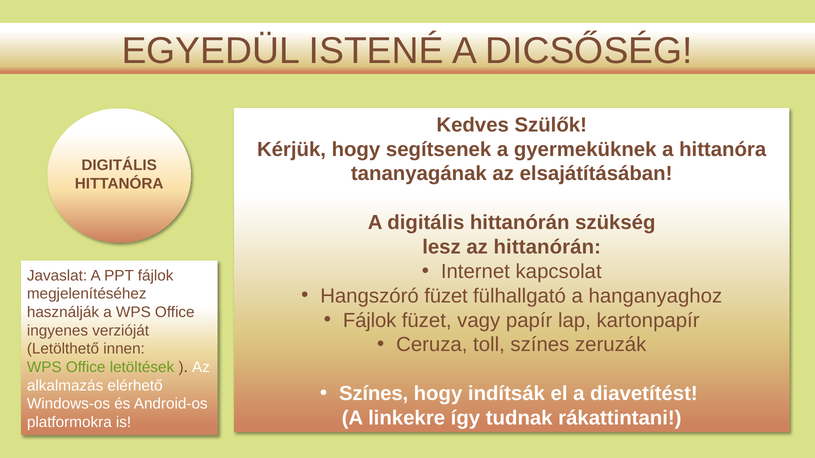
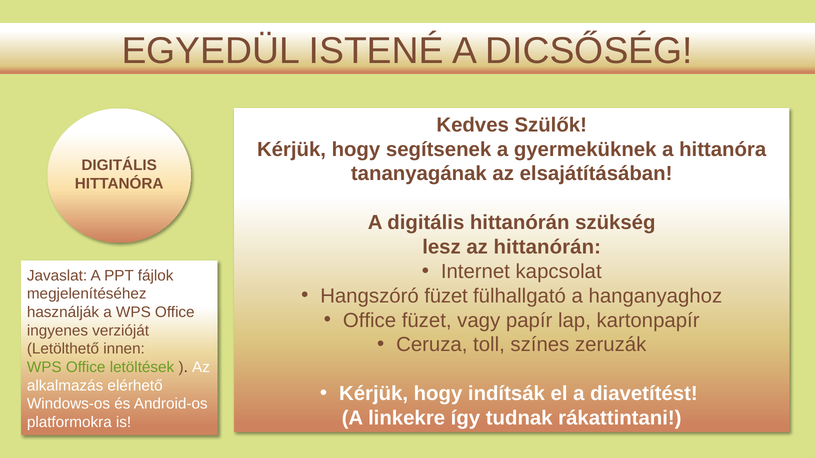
Fájlok: Fájlok -> Office (370, 321)
Színes: Színes -> Kérjük (374, 394)
